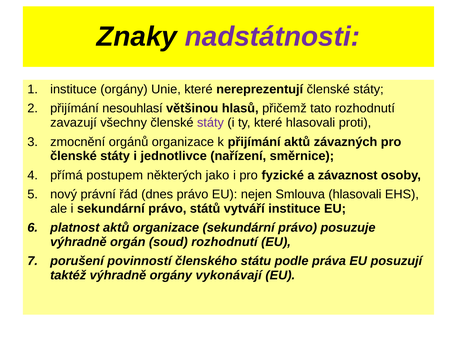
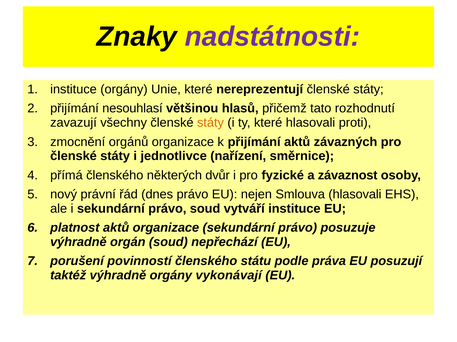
státy colour: purple -> orange (210, 123)
přímá postupem: postupem -> členského (115, 176)
jako: jako -> dvůr (218, 176)
právo států: států -> soud (205, 209)
soud rozhodnutí: rozhodnutí -> nepřechází (224, 242)
